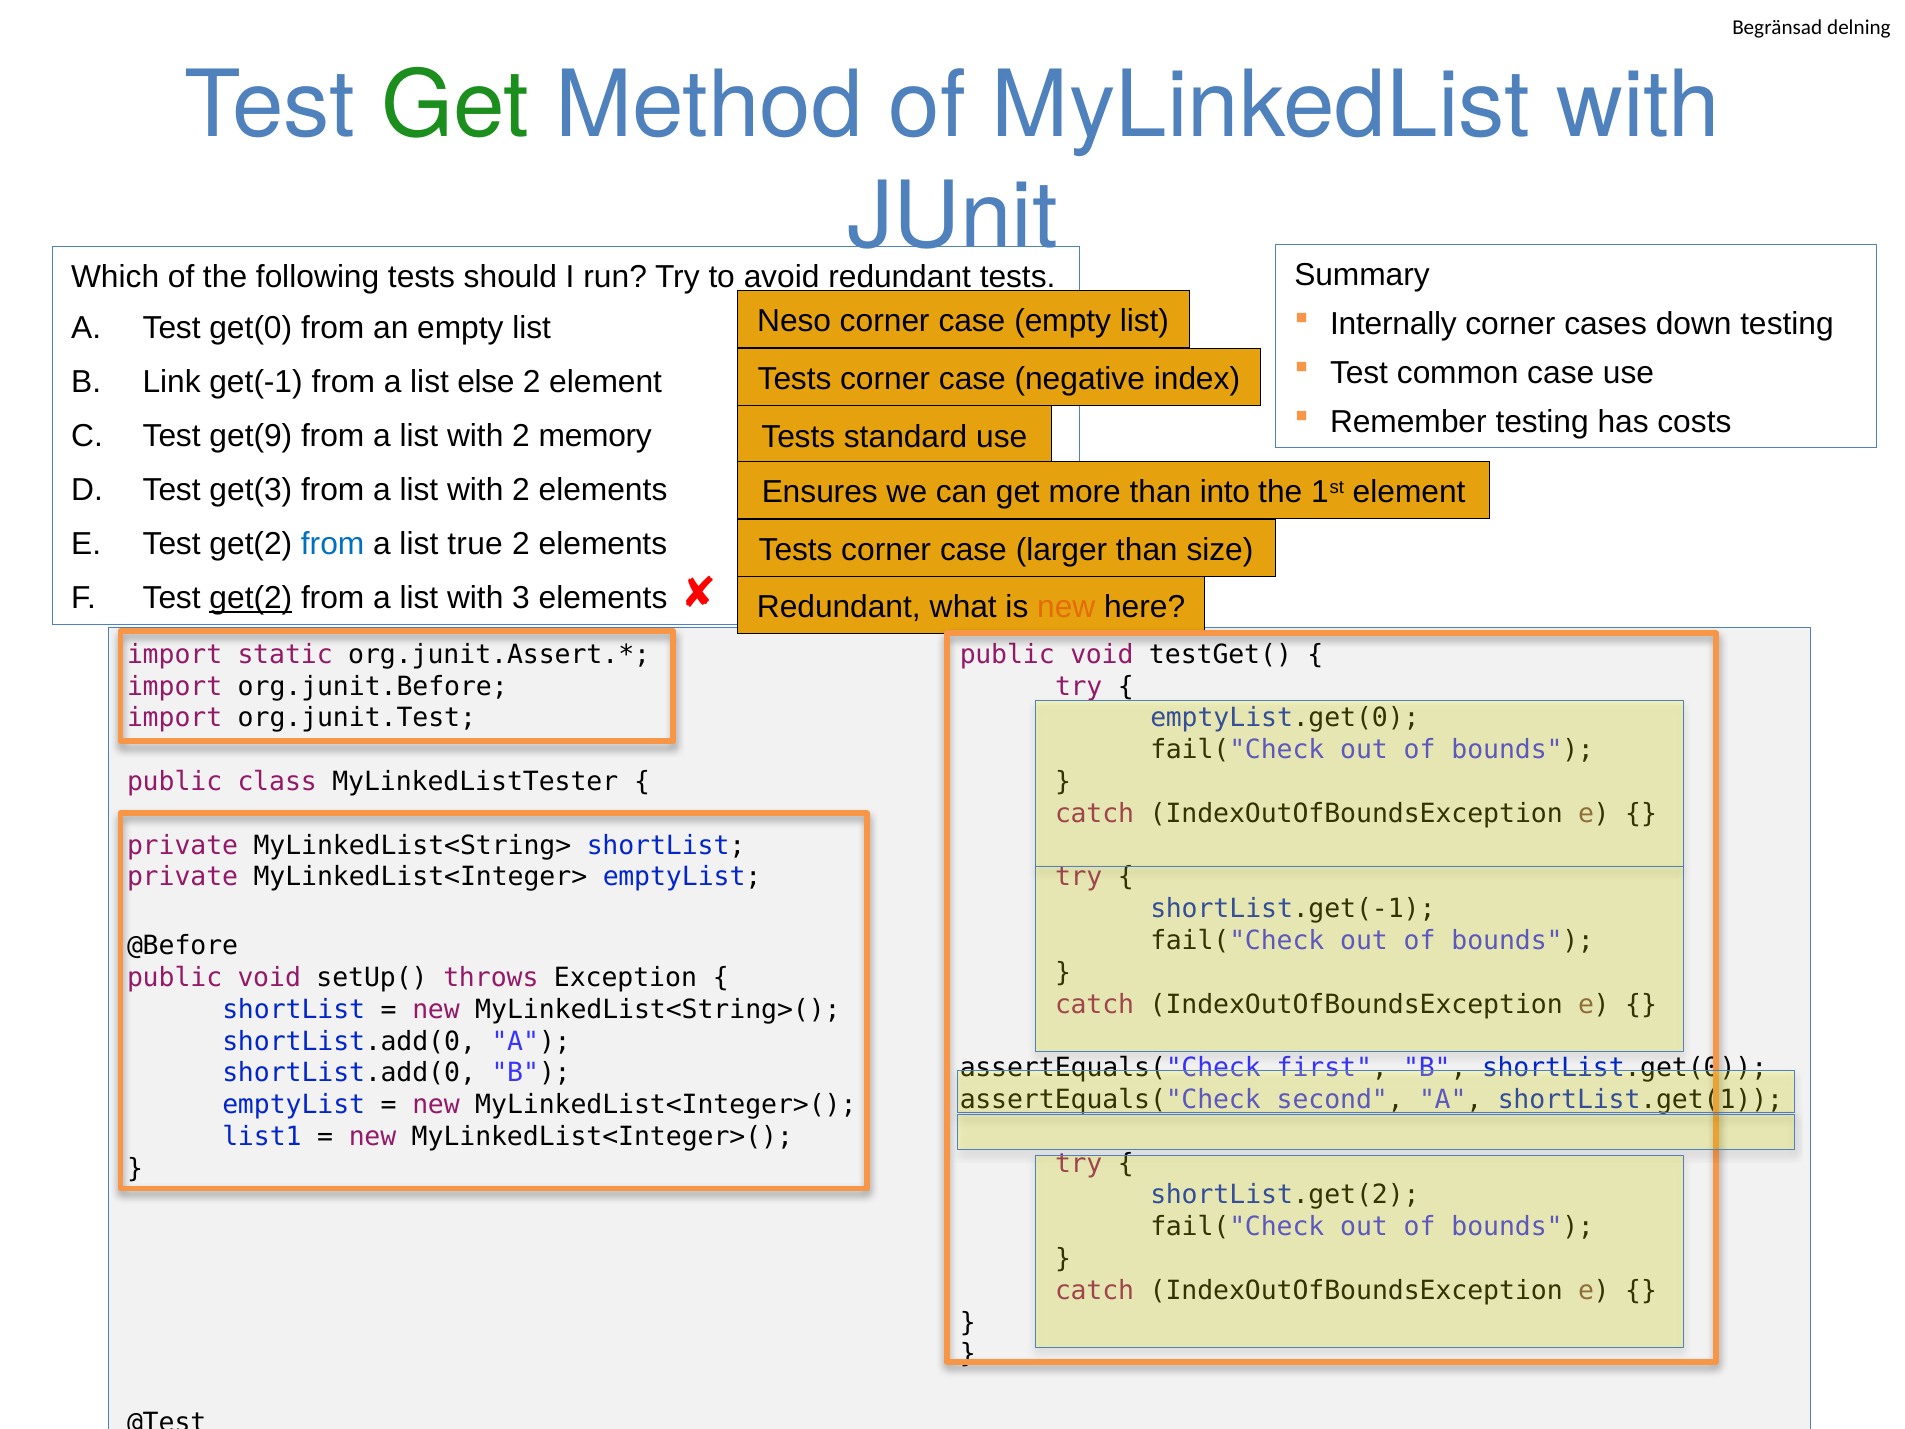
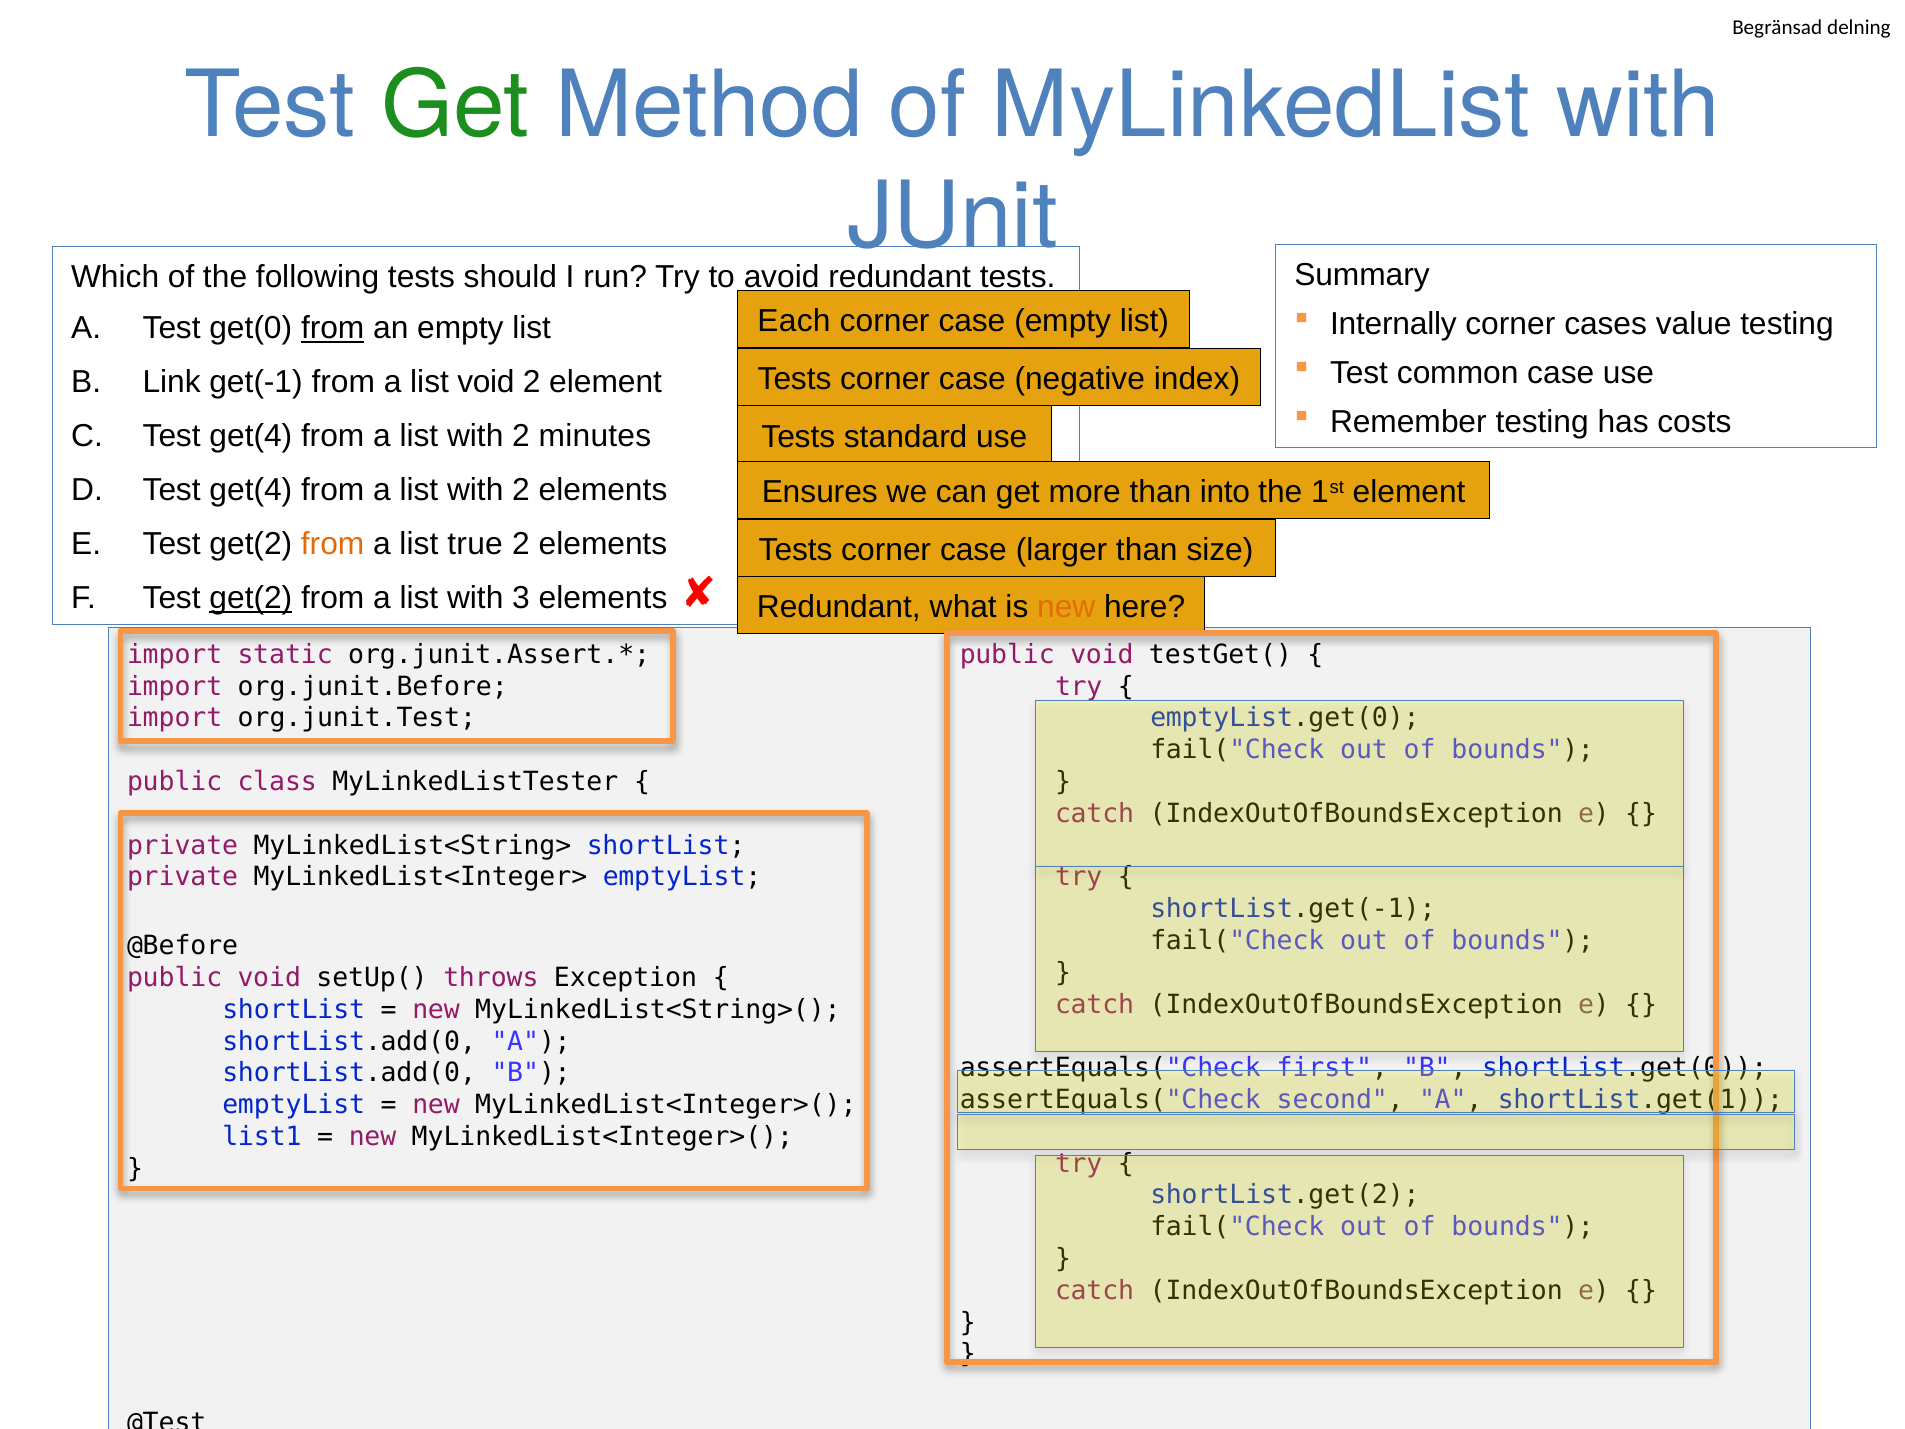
Neso: Neso -> Each (794, 321)
down: down -> value (1694, 324)
from underline: none -> present (333, 328)
list else: else -> void (486, 382)
get(9: get(9 -> get(4 (251, 436)
memory: memory -> minutes (595, 436)
get(3: get(3 -> get(4 (251, 490)
from colour: blue -> orange (333, 544)
